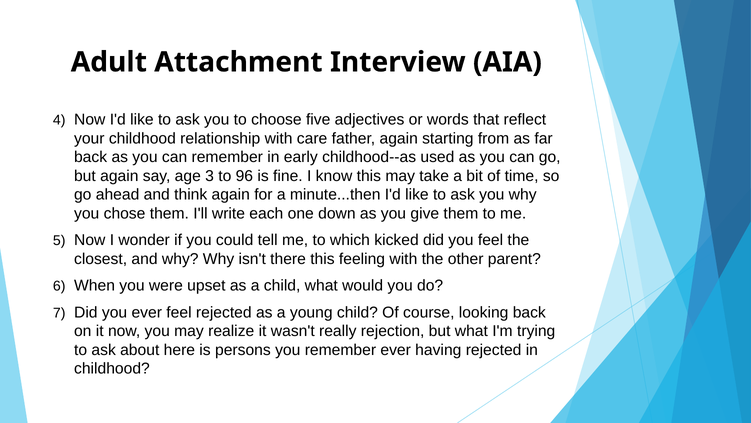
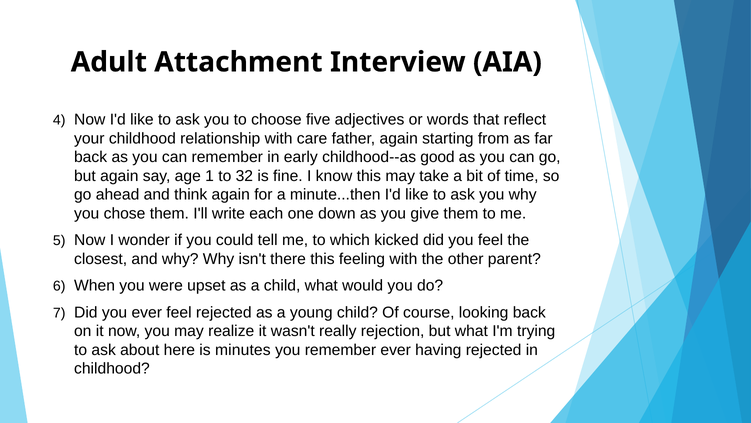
used: used -> good (438, 157)
3: 3 -> 1 (210, 176)
96: 96 -> 32 (244, 176)
persons: persons -> minutes (243, 349)
